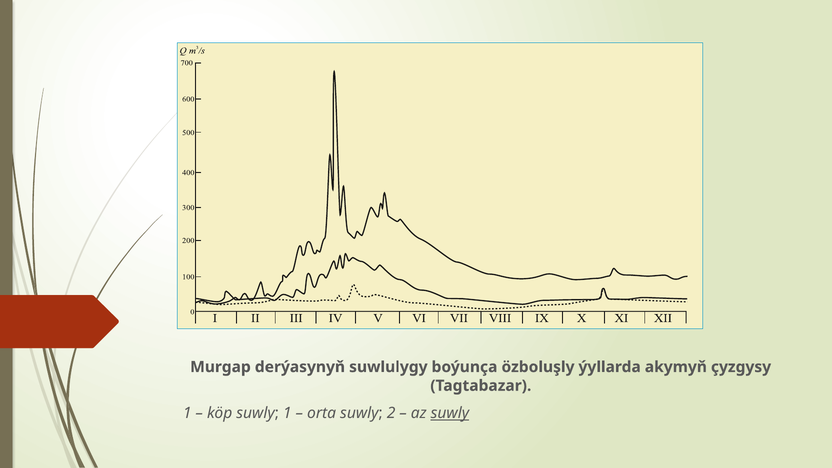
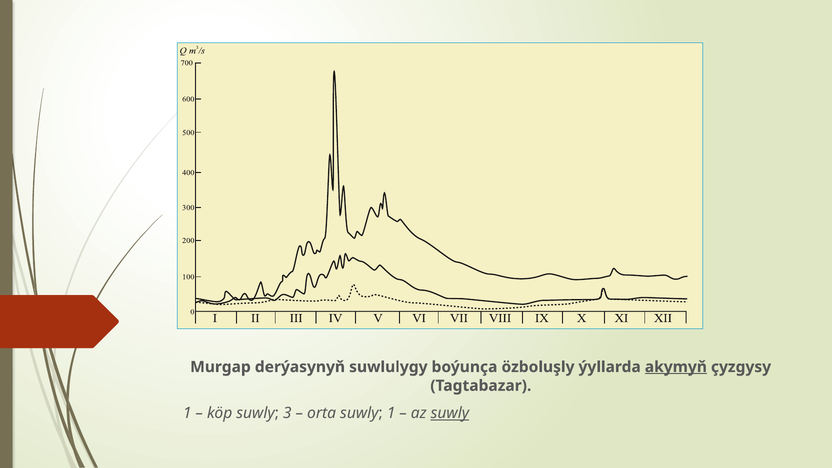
akymyň underline: none -> present (676, 367)
suwly 1: 1 -> 3 (287, 413)
suwly 2: 2 -> 1 (391, 413)
